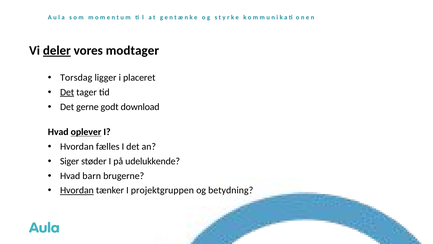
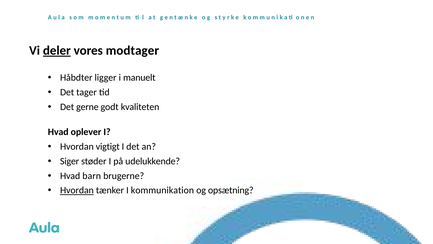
Torsdag: Torsdag -> Håbdter (76, 77)
placeret: placeret -> manuelt (139, 77)
Det underline: present -> none (67, 92)
download: download -> kvaliteten (140, 107)
oplever underline: present -> none (86, 132)
fælles: fælles -> vigtigt (108, 146)
projektgruppen: projektgruppen -> kommunikation (162, 190)
betydning: betydning -> opsætning (231, 190)
